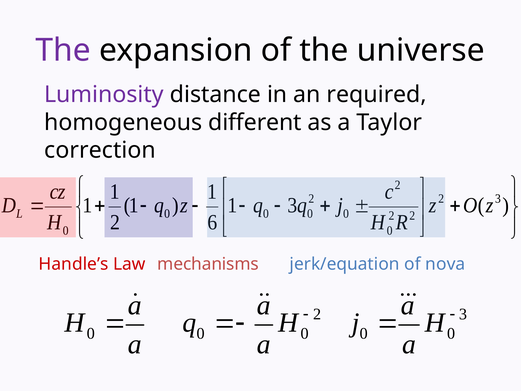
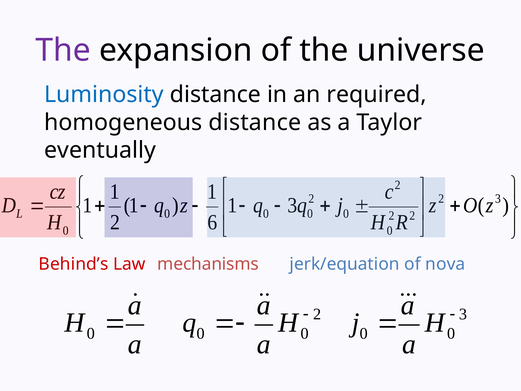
Luminosity colour: purple -> blue (104, 95)
homogeneous different: different -> distance (255, 122)
correction: correction -> eventually (100, 150)
Handle’s: Handle’s -> Behind’s (74, 264)
